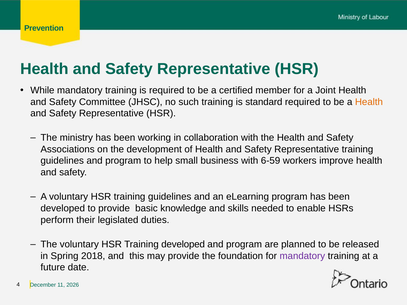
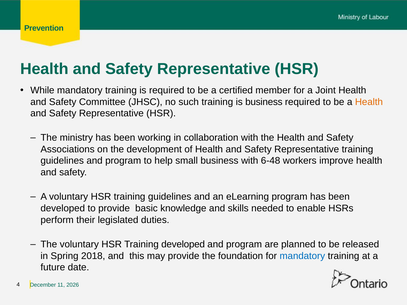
is standard: standard -> business (264, 102)
6-59: 6-59 -> 6-48 (271, 161)
mandatory colour: purple -> blue (302, 256)
